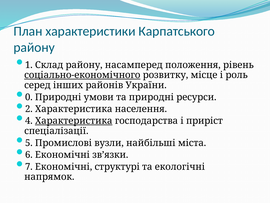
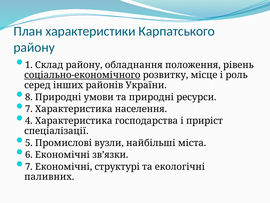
насамперед: насамперед -> обладнання (134, 65)
0: 0 -> 8 (29, 97)
2: 2 -> 7 (29, 109)
Характеристика underline: present -> none (74, 121)
напрямок: напрямок -> паливних (49, 176)
